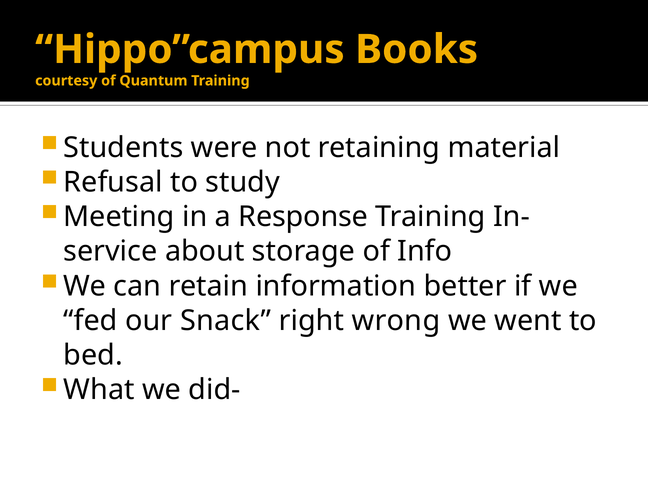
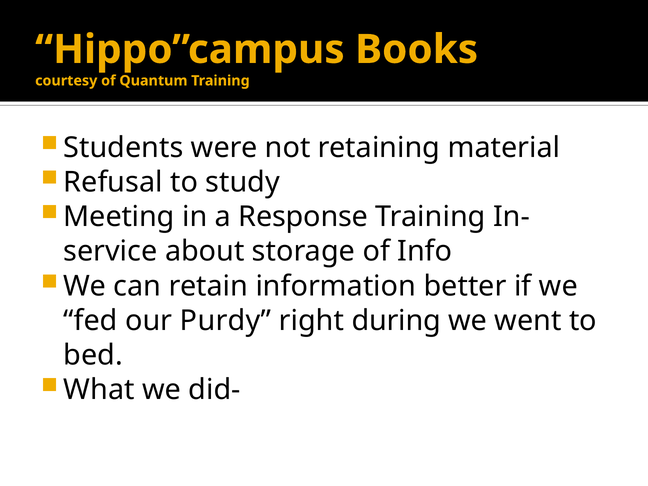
Snack: Snack -> Purdy (225, 321)
wrong: wrong -> during (396, 321)
